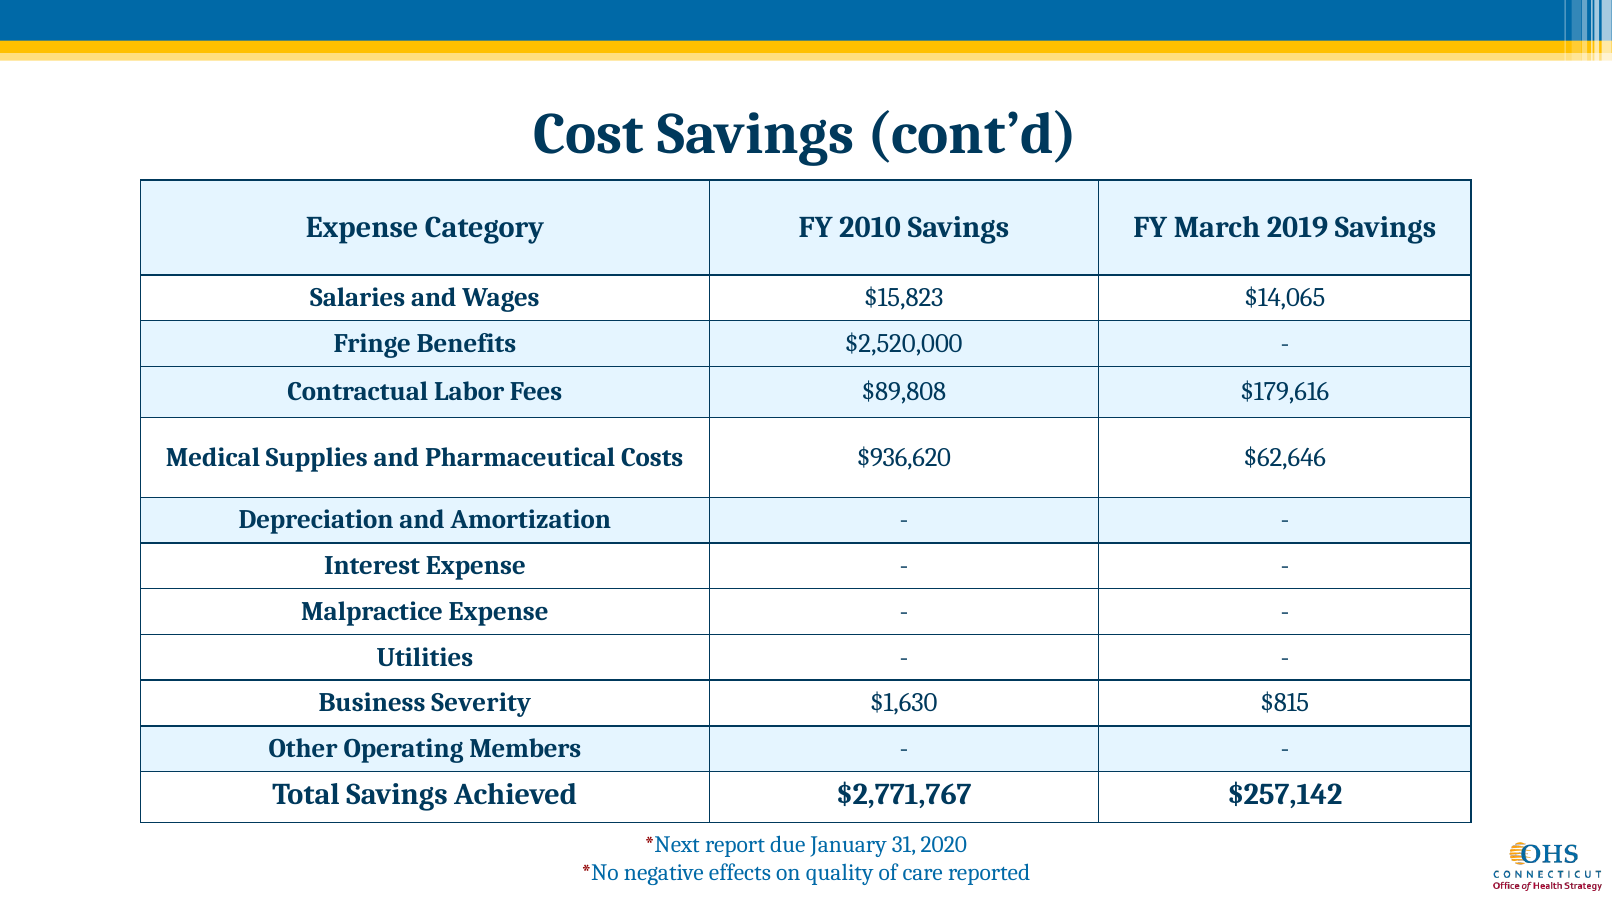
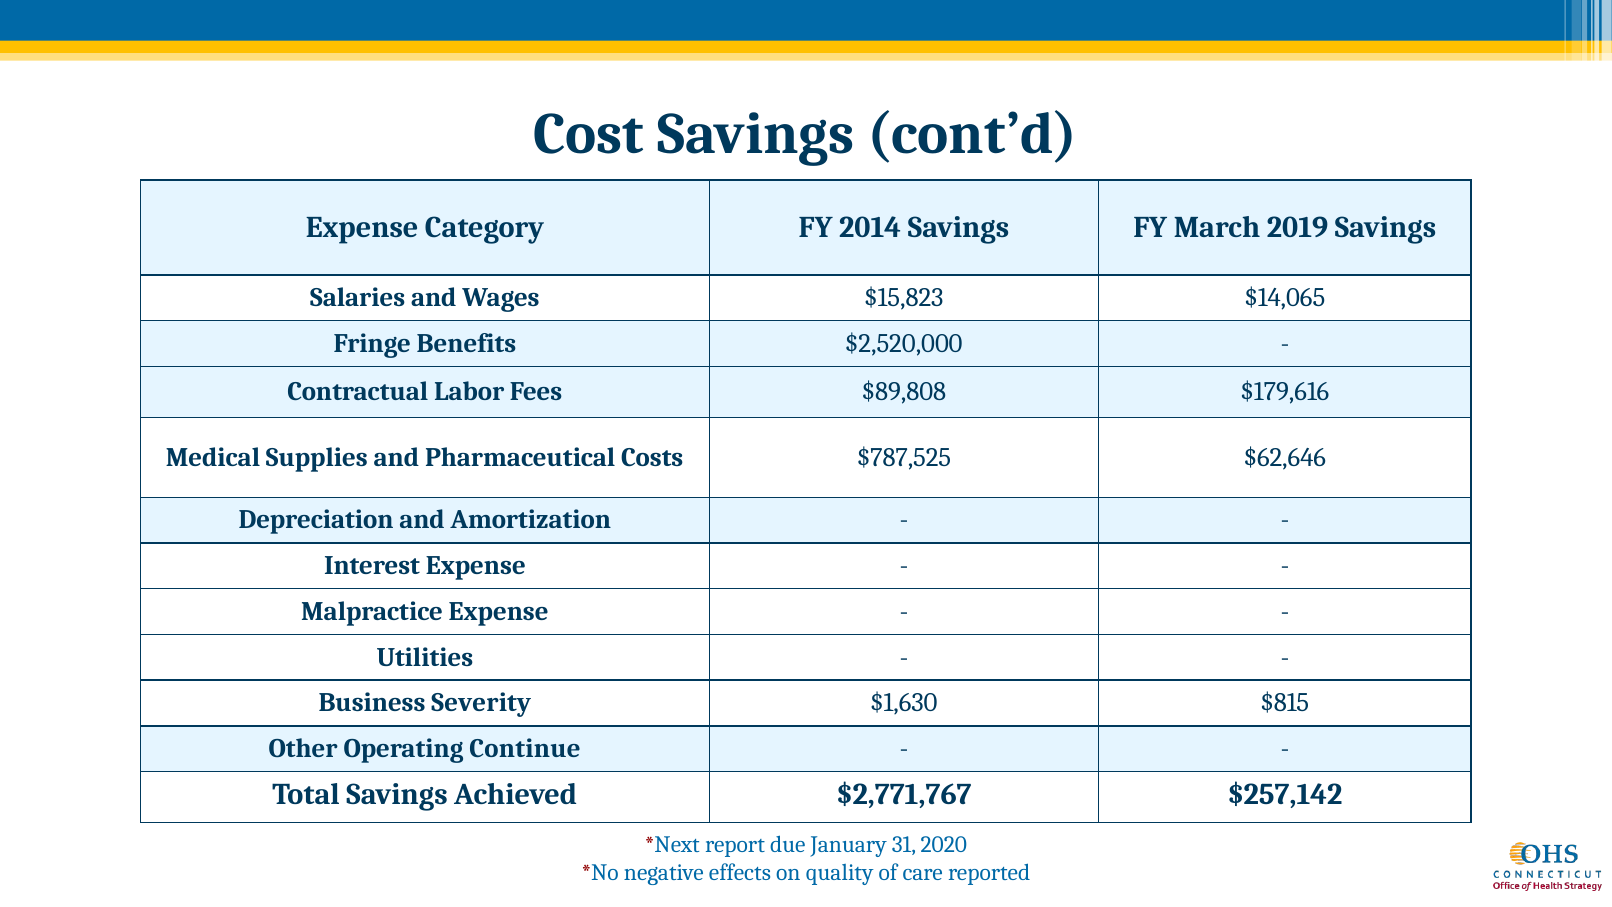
2010: 2010 -> 2014 (870, 227)
$936,620: $936,620 -> $787,525 (904, 457)
Members: Members -> Continue (525, 748)
